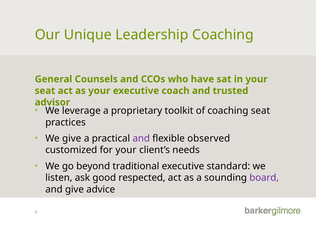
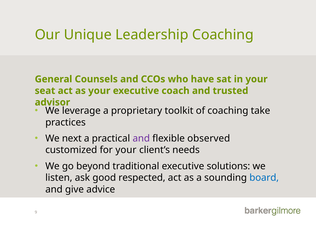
coaching seat: seat -> take (261, 111)
We give: give -> next (72, 138)
standard: standard -> solutions (228, 166)
board colour: purple -> blue (264, 178)
